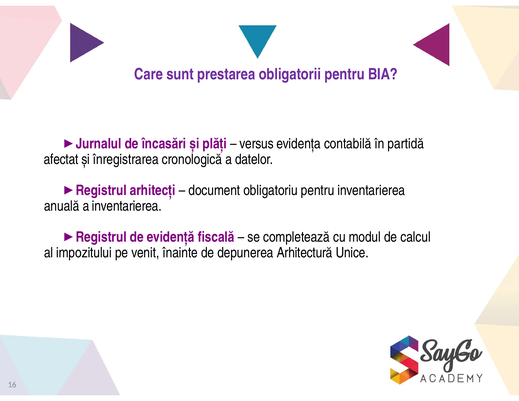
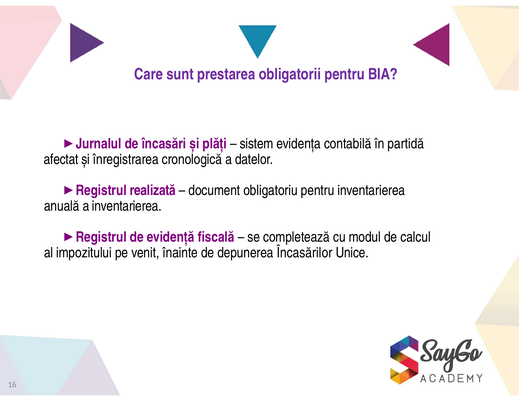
versus: versus -> sistem (257, 144)
arhitecți: arhitecți -> realizată (153, 191)
Arhitectură: Arhitectură -> Încasărilor (305, 253)
